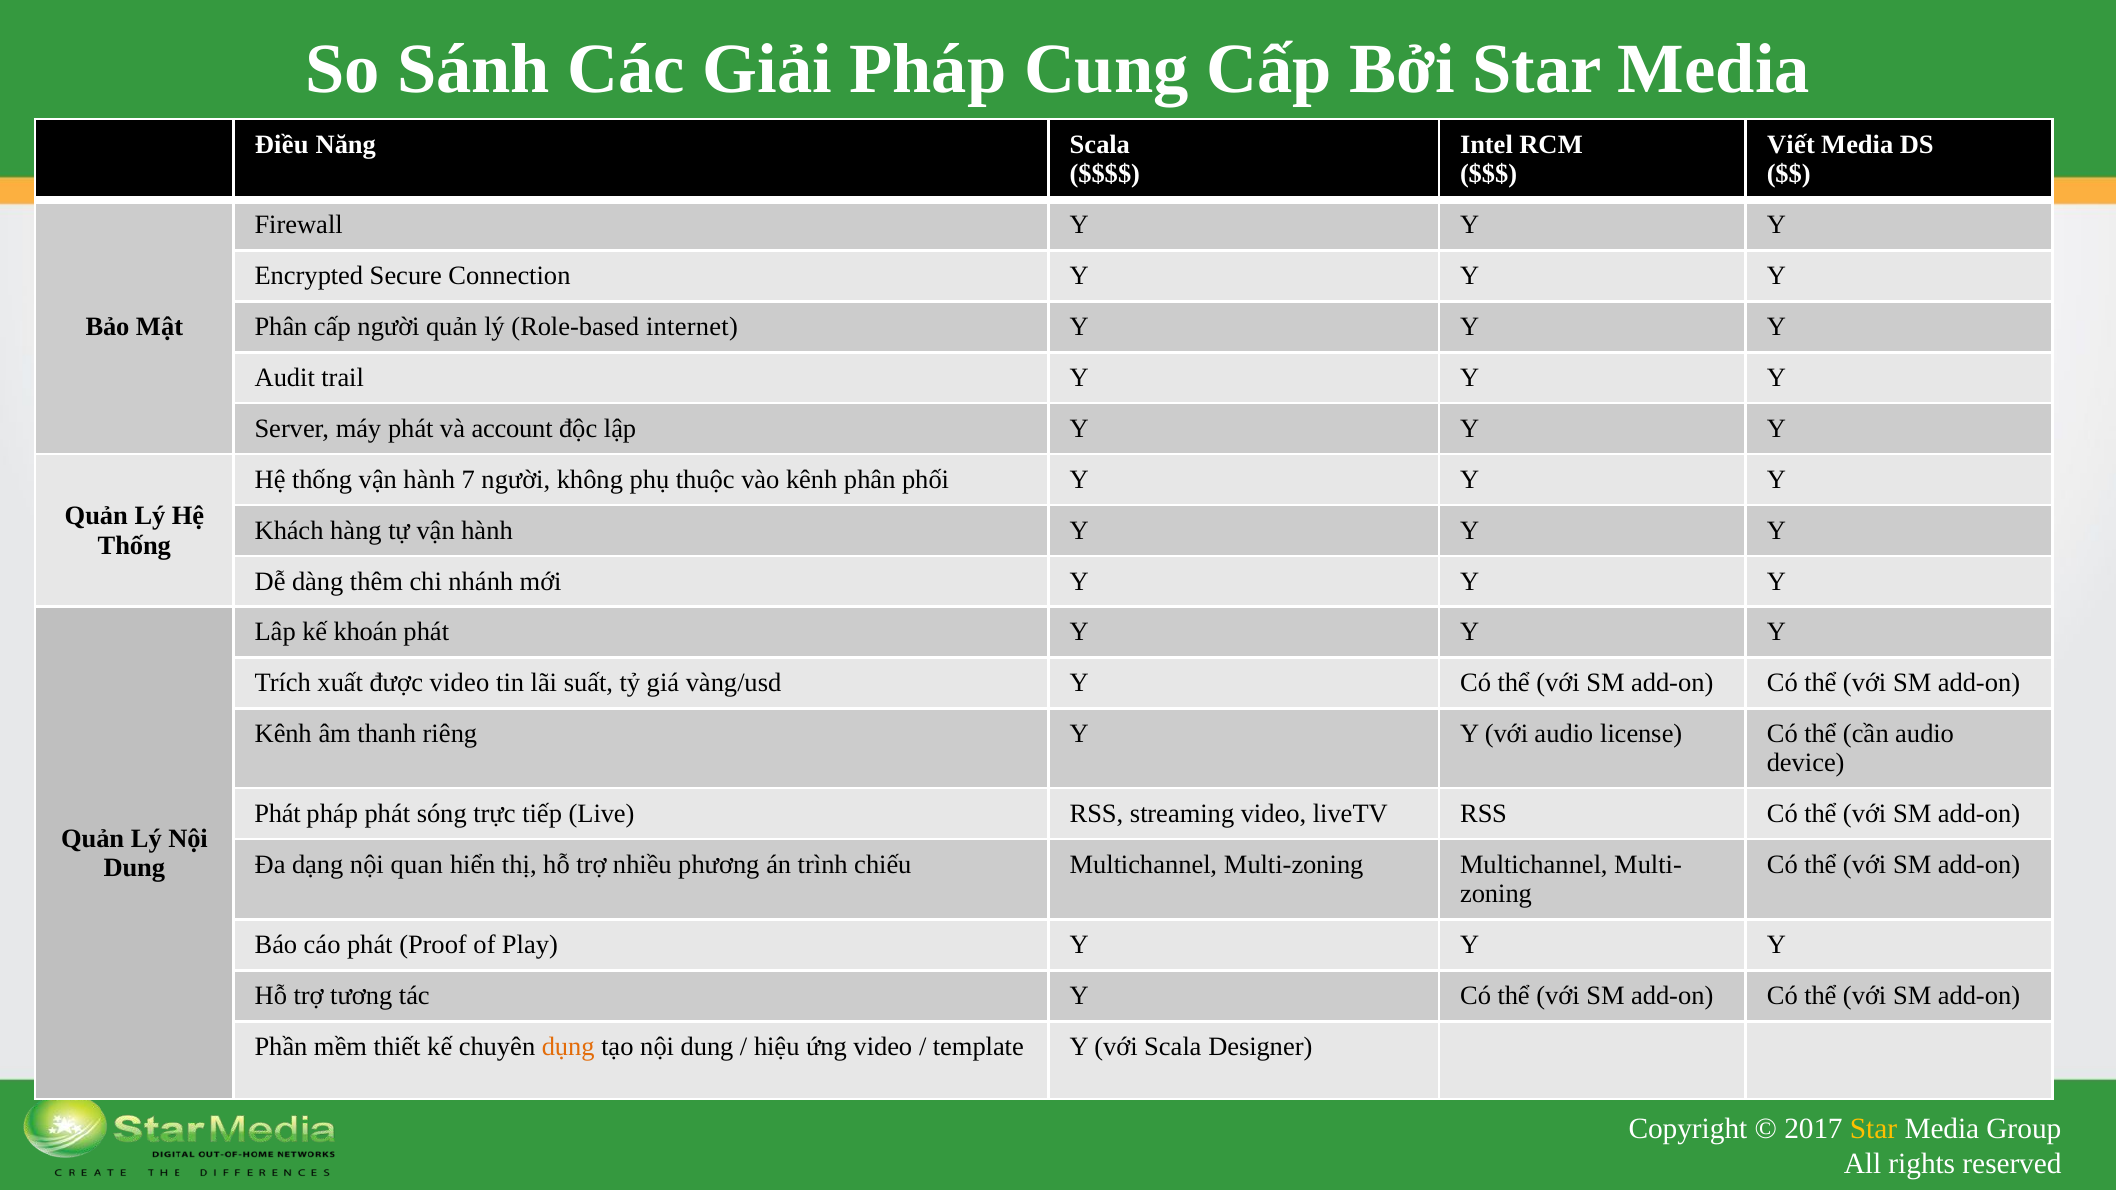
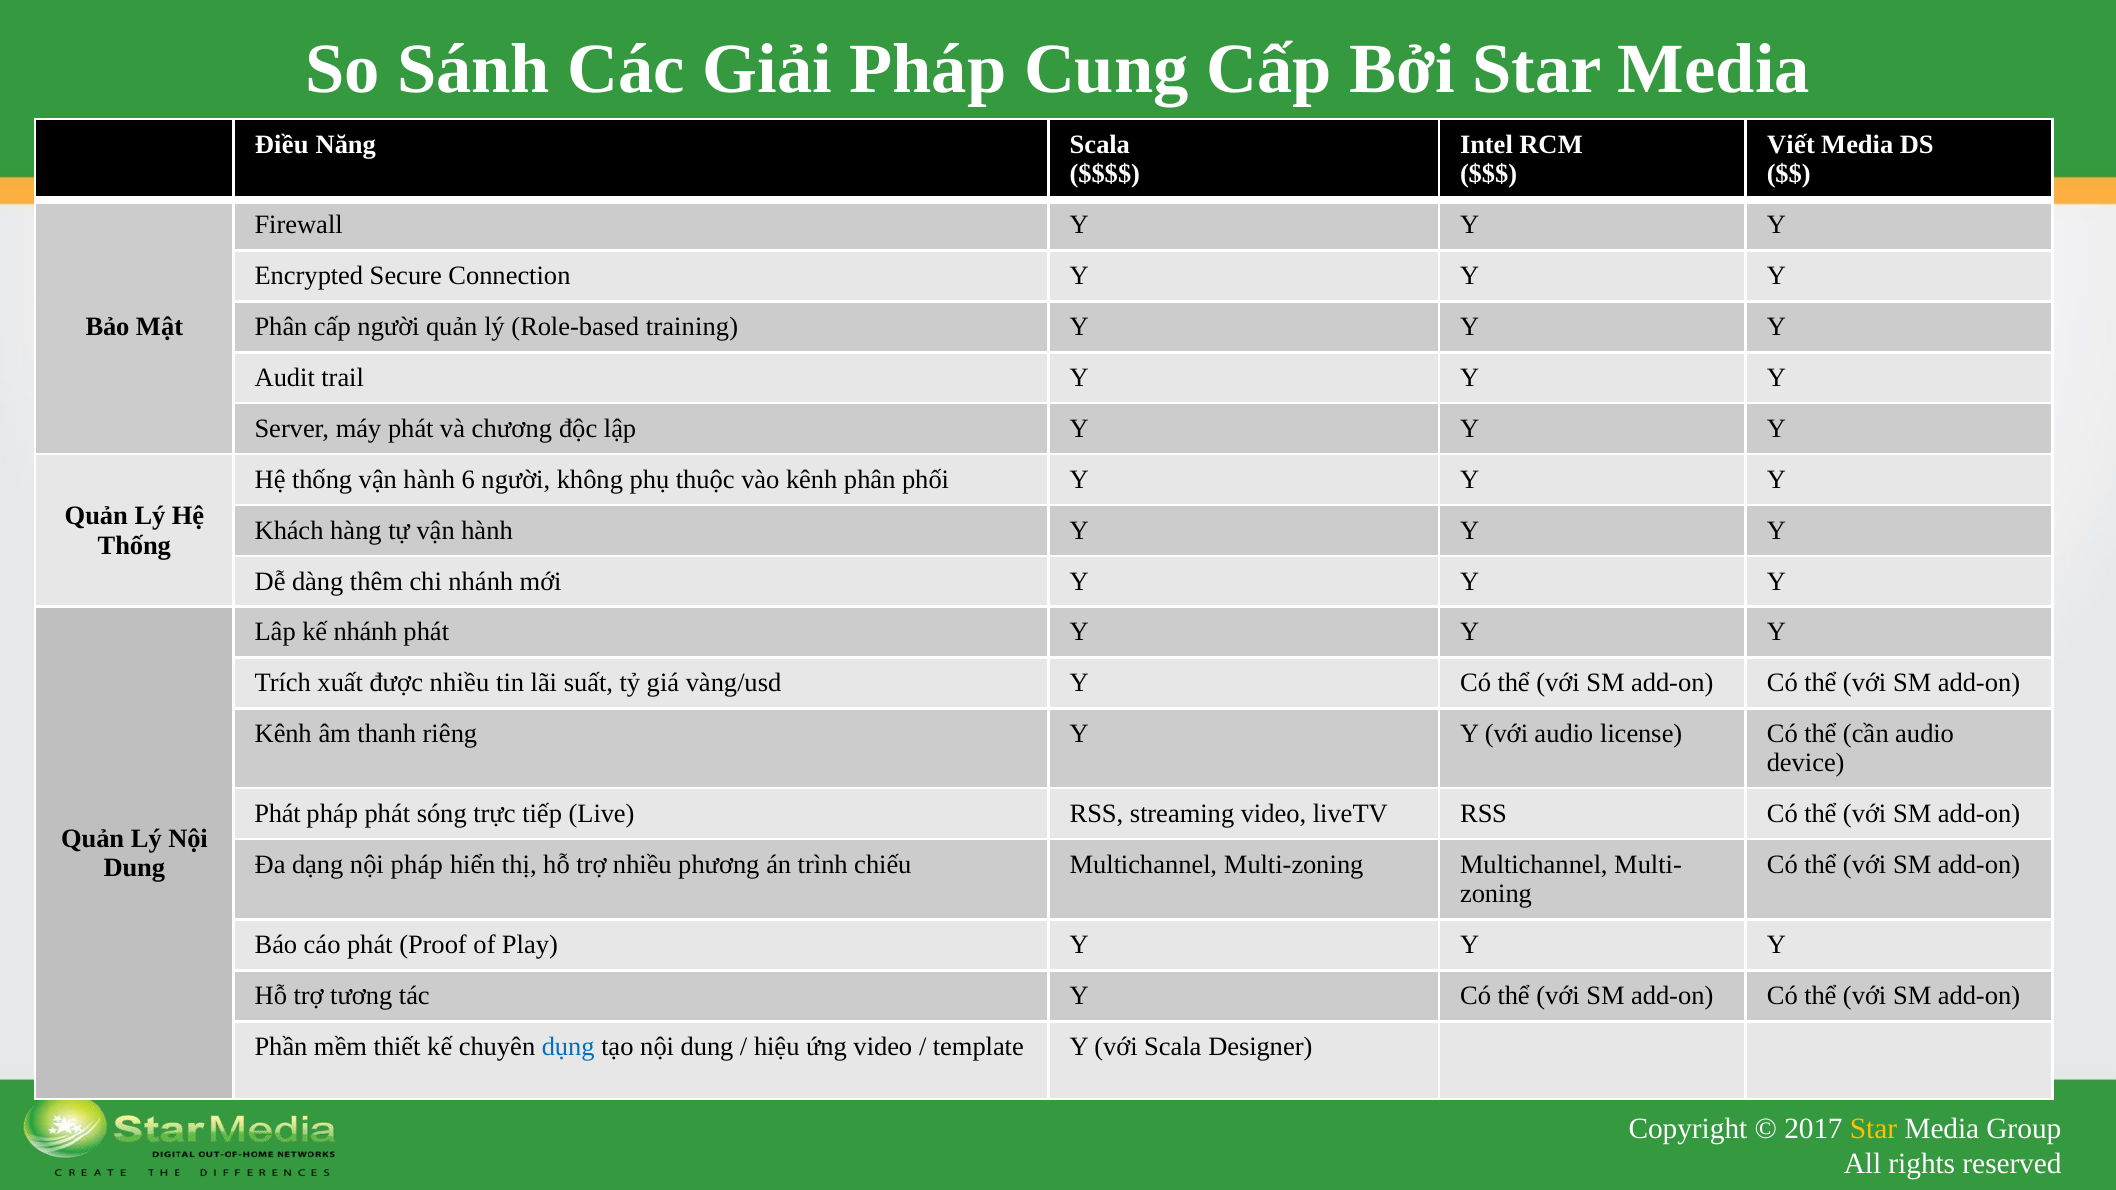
internet: internet -> training (692, 327)
account: account -> chương (512, 429)
7: 7 -> 6 (468, 480)
kế khoán: khoán -> nhánh (365, 632)
được video: video -> nhiều (460, 683)
nội quan: quan -> pháp (417, 865)
dụng colour: orange -> blue (568, 1047)
